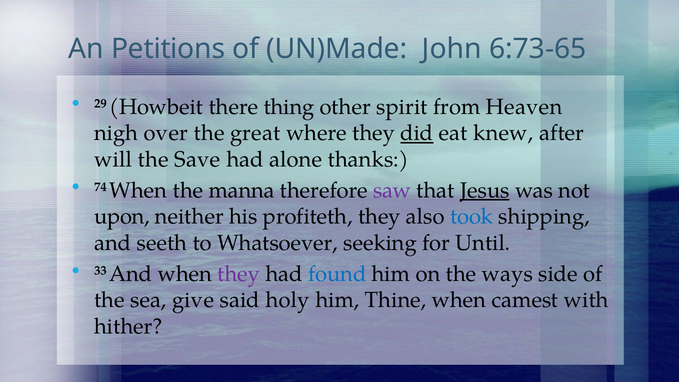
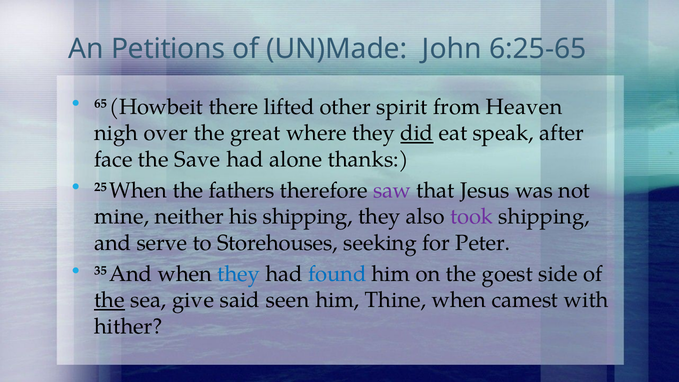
6:73-65: 6:73-65 -> 6:25-65 (538, 49)
29: 29 -> 65 (100, 103)
thing: thing -> lifted (289, 107)
knew: knew -> speak (503, 133)
will: will -> face (113, 159)
74: 74 -> 25 (100, 187)
manna: manna -> fathers (242, 190)
Jesus underline: present -> none (485, 190)
upon: upon -> mine (122, 217)
his profiteth: profiteth -> shipping (308, 217)
took colour: blue -> purple (472, 217)
seeth: seeth -> serve (162, 243)
Whatsoever: Whatsoever -> Storehouses (277, 243)
Until: Until -> Peter (483, 243)
33: 33 -> 35 (100, 270)
they colour: purple -> blue (239, 274)
ways: ways -> goest (507, 274)
the underline: none -> present (110, 300)
holy: holy -> seen (288, 300)
